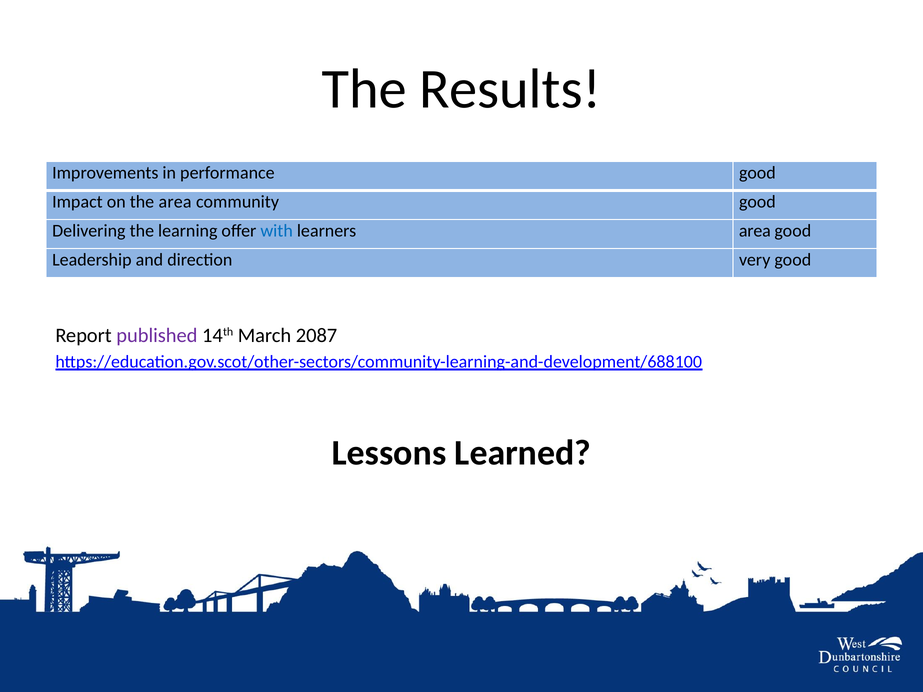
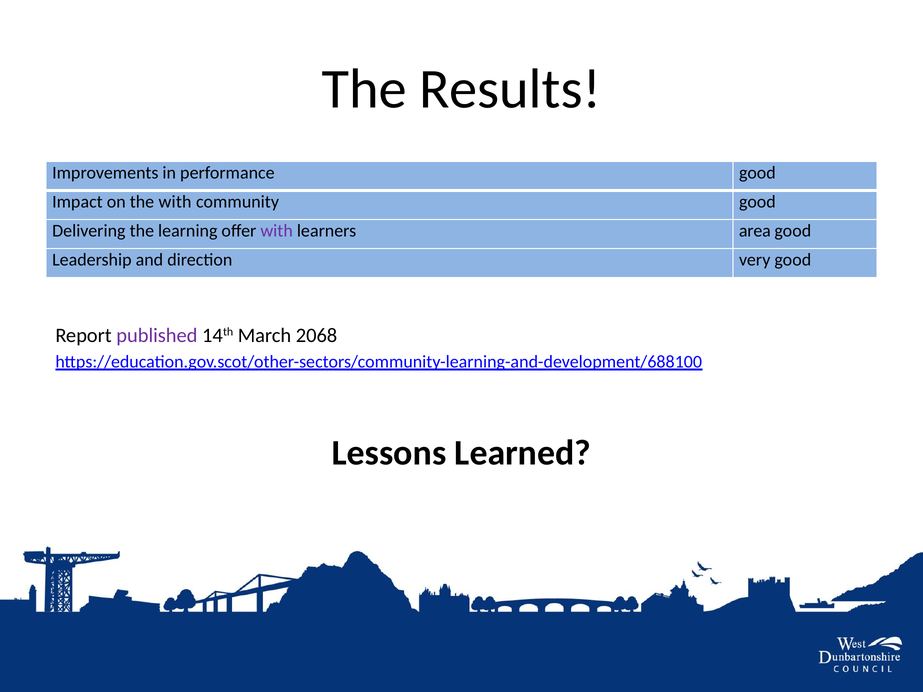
the area: area -> with (175, 202)
with colour: blue -> purple (277, 231)
2087: 2087 -> 2068 (317, 335)
